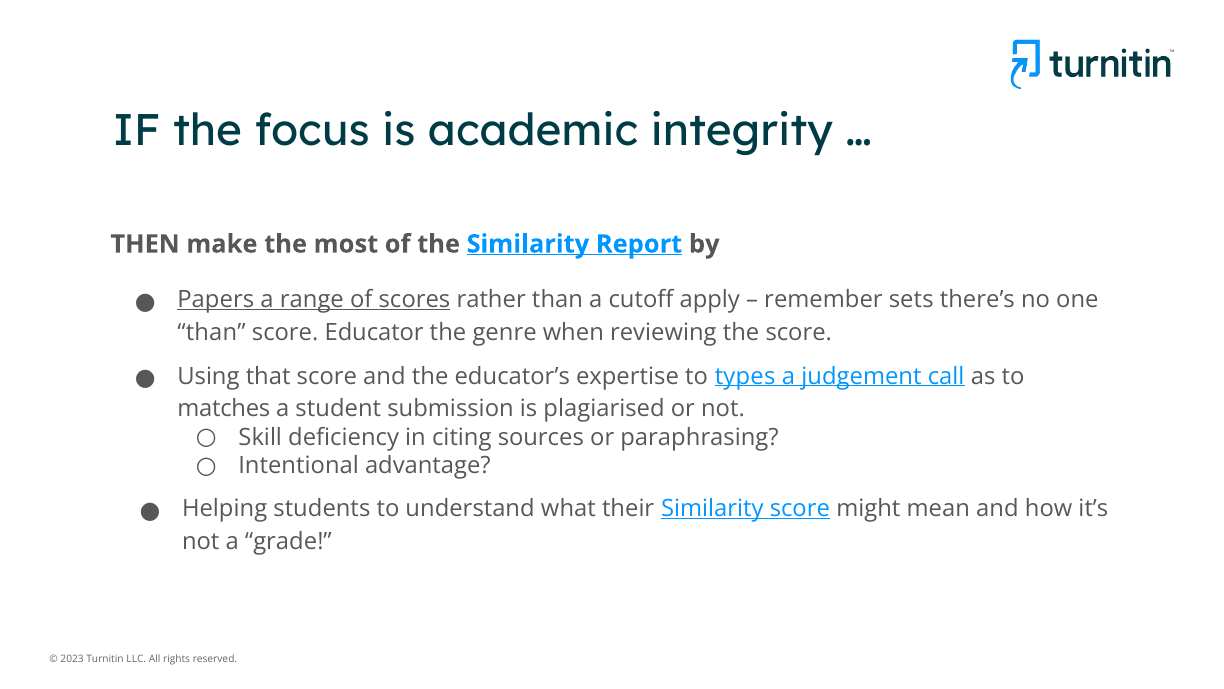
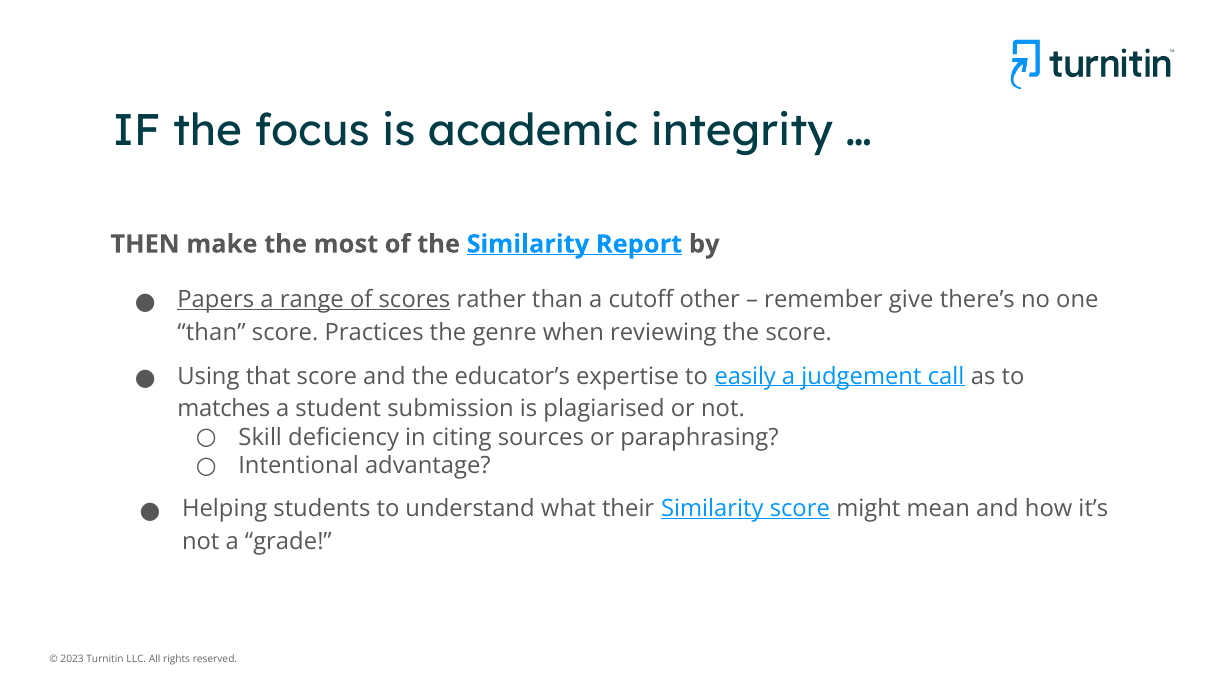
apply: apply -> other (710, 300)
sets: sets -> give (911, 300)
Educator: Educator -> Practices (374, 332)
types: types -> easily (745, 376)
